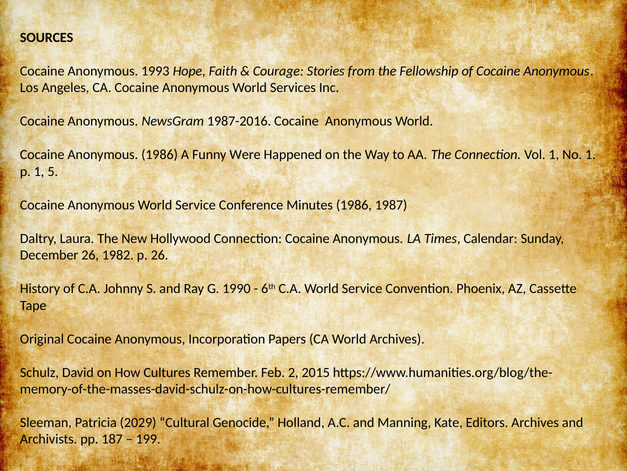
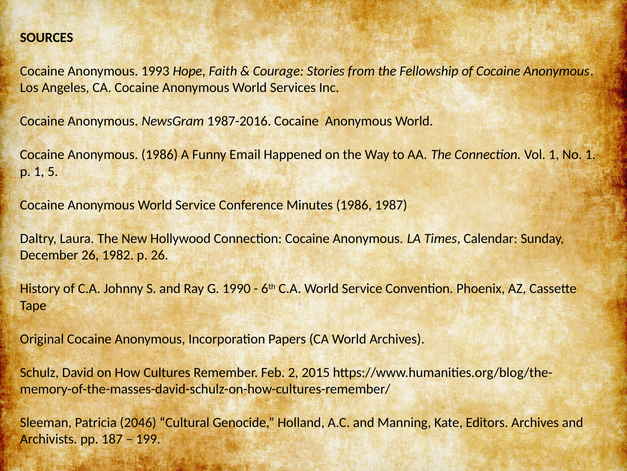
Were: Were -> Email (245, 155)
2029: 2029 -> 2046 (138, 422)
